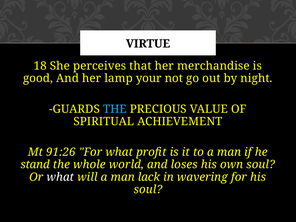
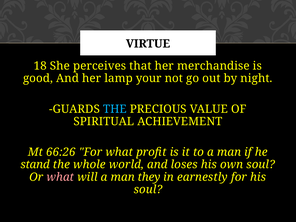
91:26: 91:26 -> 66:26 (61, 152)
what colour: white -> pink (60, 177)
lack: lack -> they (149, 177)
wavering: wavering -> earnestly (202, 177)
